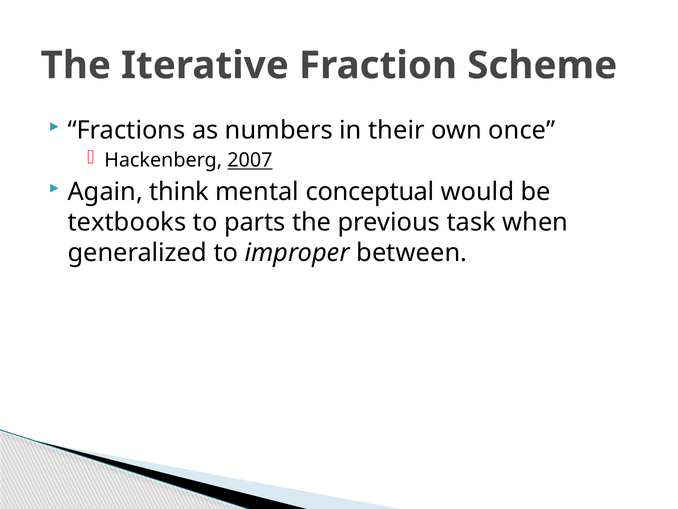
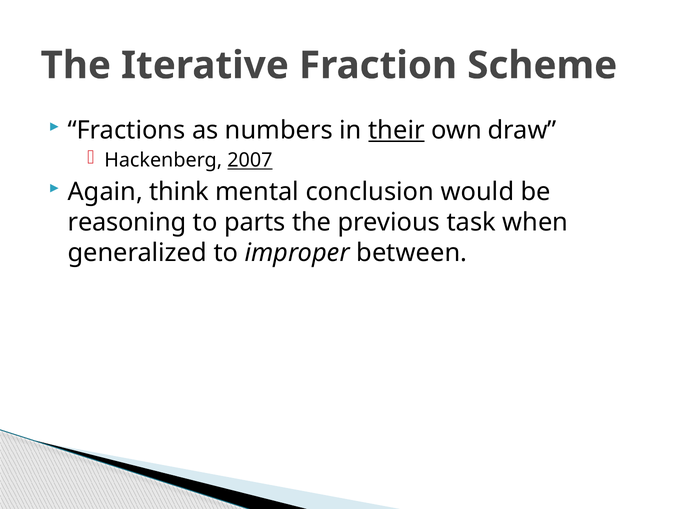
their underline: none -> present (396, 130)
once: once -> draw (522, 130)
conceptual: conceptual -> conclusion (370, 192)
textbooks: textbooks -> reasoning (127, 222)
